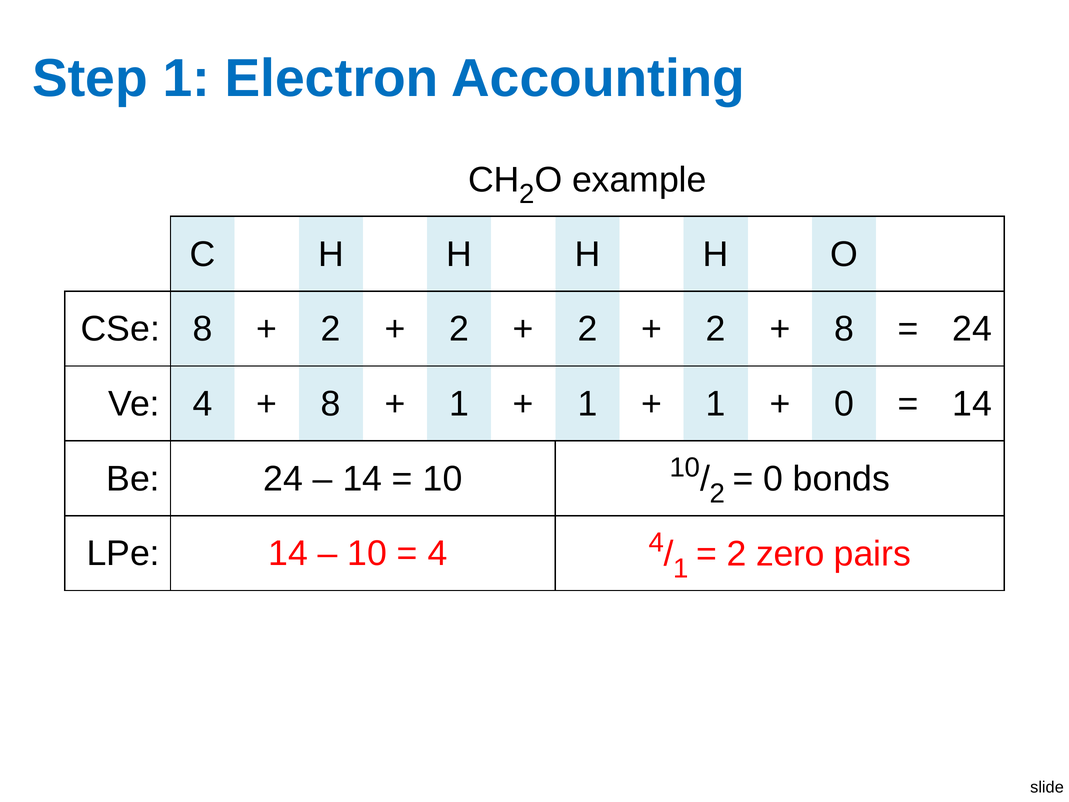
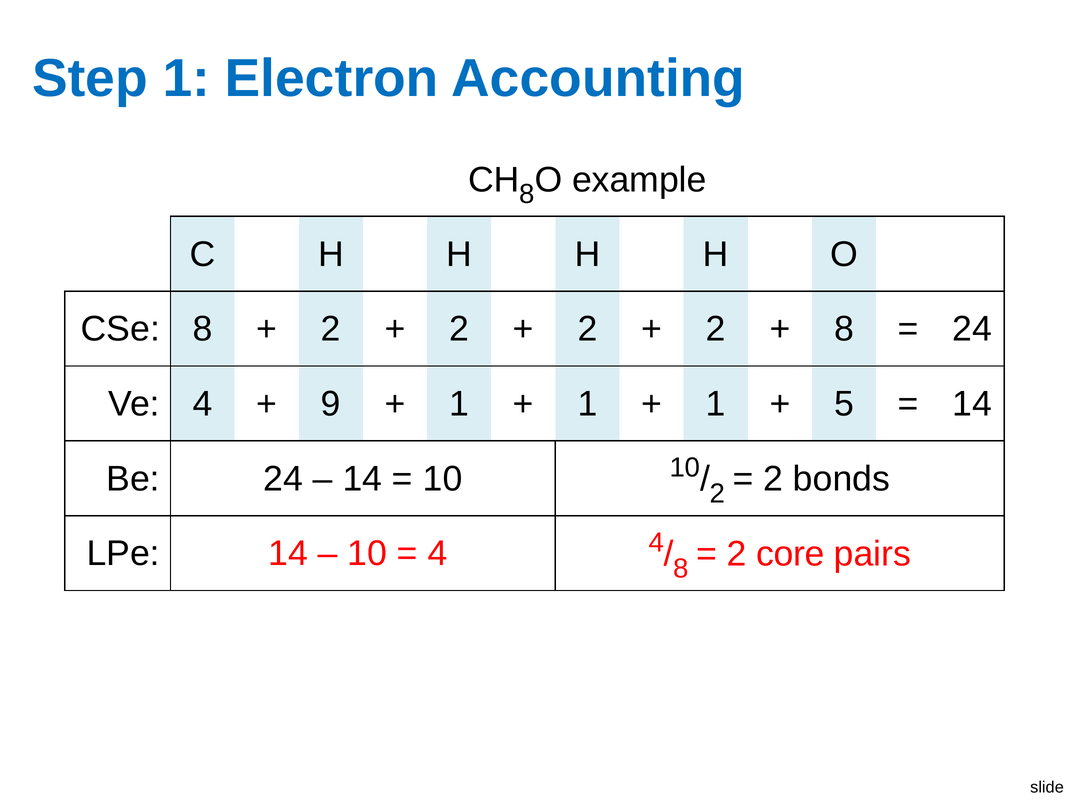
2: 2 -> 8 (527, 194)
8: 8 -> 9 (331, 404)
0: 0 -> 5 (844, 404)
0: 0 -> 2 (773, 479)
1: 1 -> 8 (681, 568)
zero: zero -> core (790, 554)
